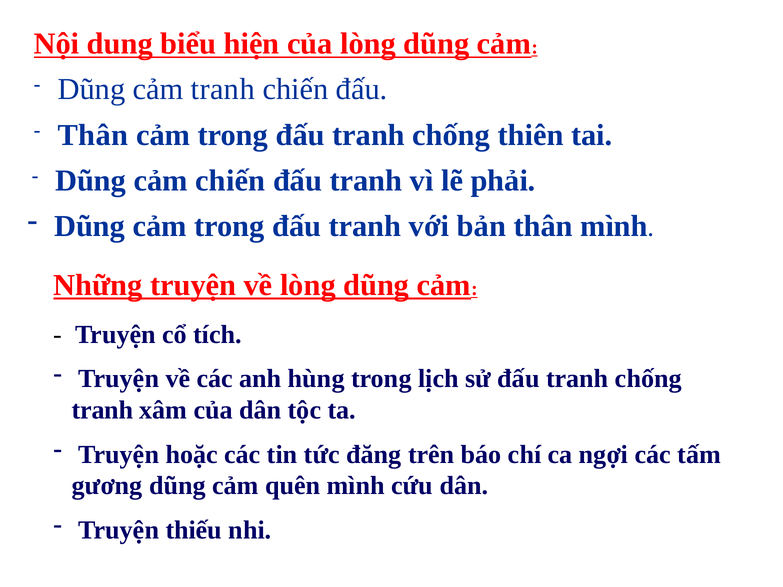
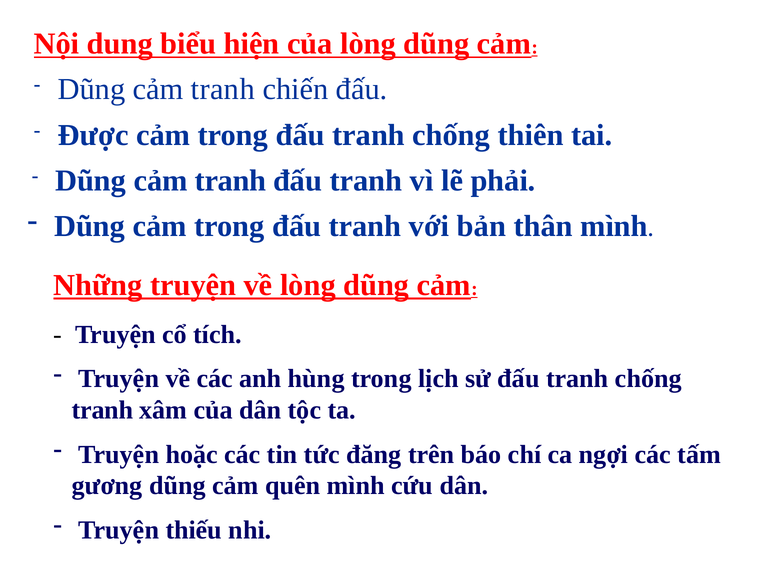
Thân: Thân -> Được (93, 135)
chiến: chiến -> tranh (231, 181)
